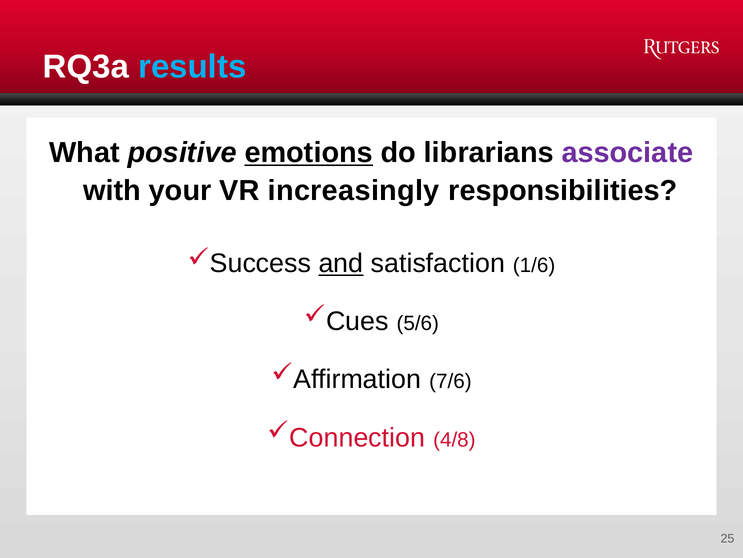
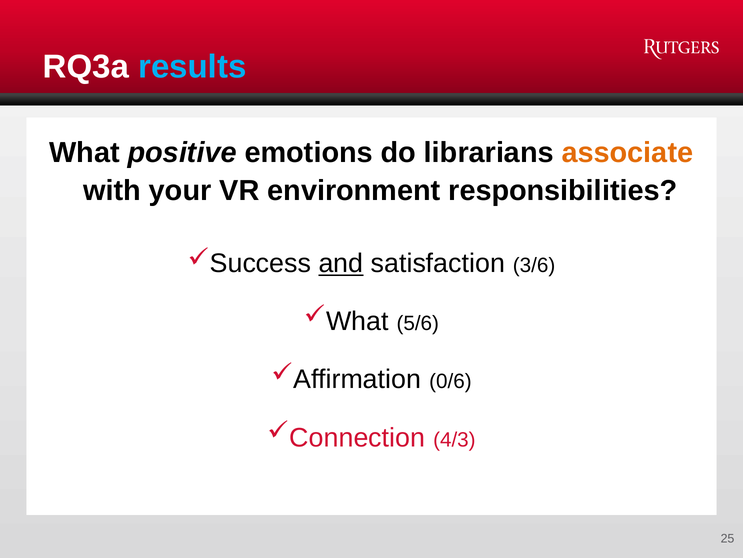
emotions underline: present -> none (309, 153)
associate colour: purple -> orange (627, 153)
increasingly: increasingly -> environment (354, 191)
1/6: 1/6 -> 3/6 (534, 265)
Cues: Cues -> What (357, 321)
7/6: 7/6 -> 0/6 (450, 381)
4/8: 4/8 -> 4/3 (454, 439)
